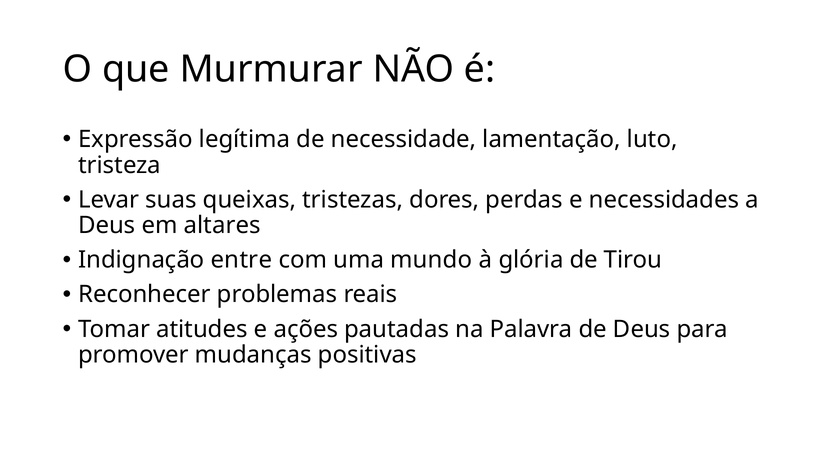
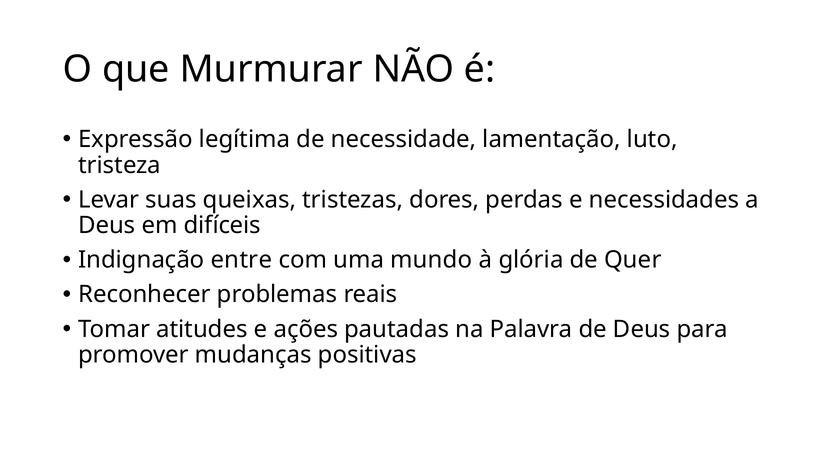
altares: altares -> difíceis (222, 226)
Tirou: Tirou -> Quer (633, 260)
